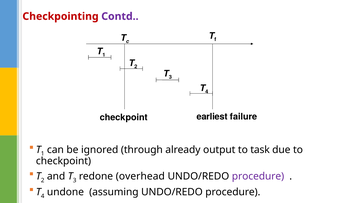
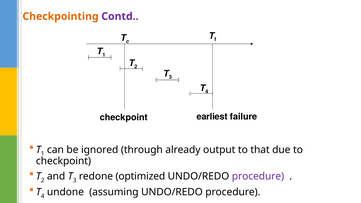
Checkpointing colour: red -> orange (61, 16)
task: task -> that (260, 150)
overhead: overhead -> optimized (140, 176)
